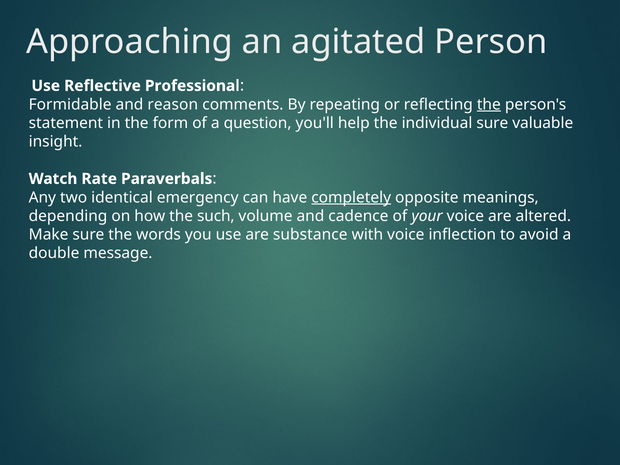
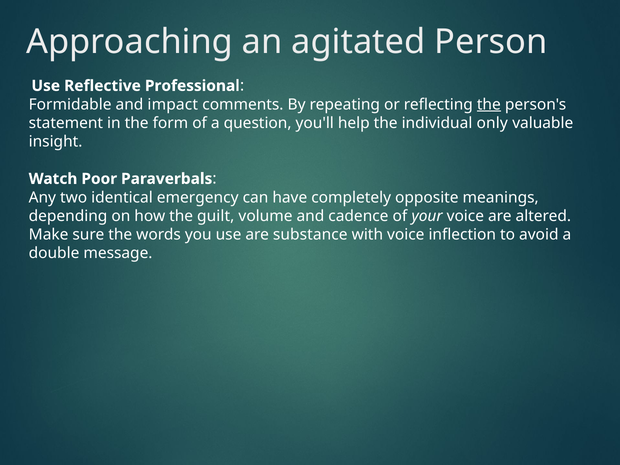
reason: reason -> impact (173, 104)
individual sure: sure -> only (492, 123)
Rate: Rate -> Poor (99, 179)
completely underline: present -> none (351, 197)
such: such -> guilt (216, 216)
